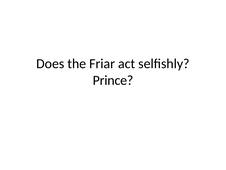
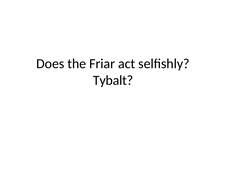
Prince: Prince -> Tybalt (113, 80)
